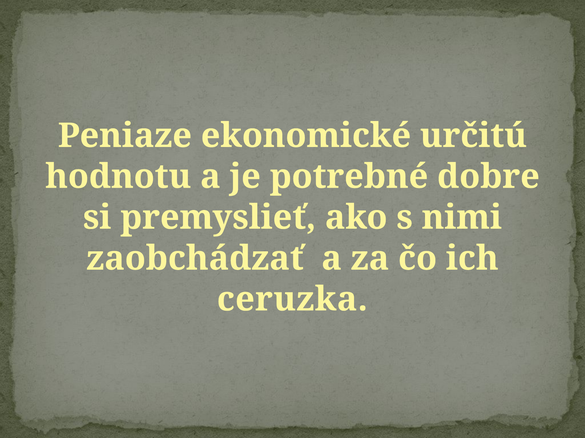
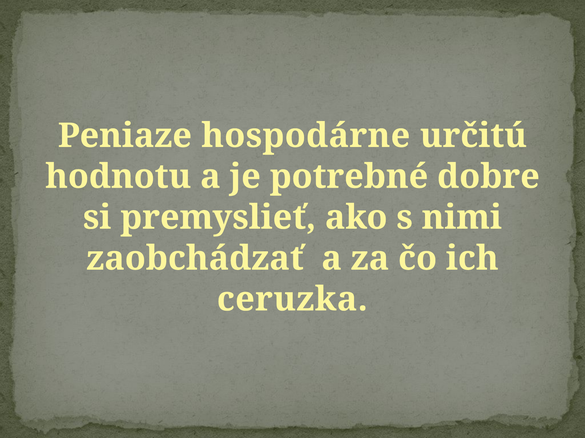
ekonomické: ekonomické -> hospodárne (306, 136)
